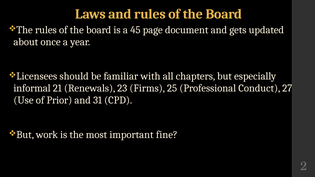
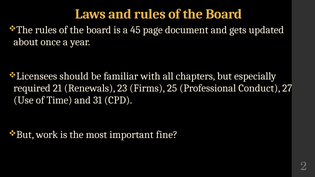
informal: informal -> required (32, 88)
Prior: Prior -> Time (59, 100)
